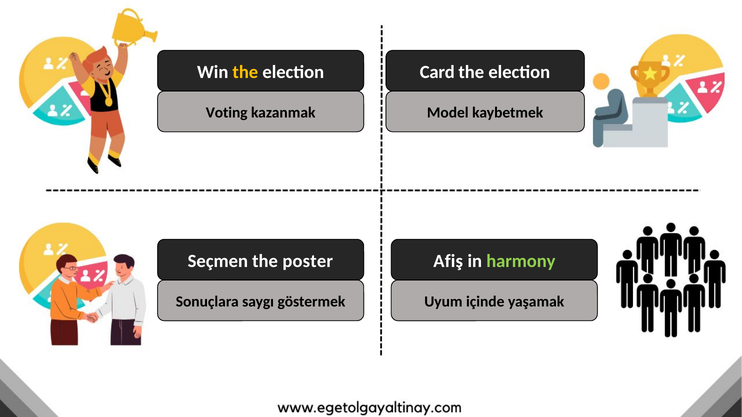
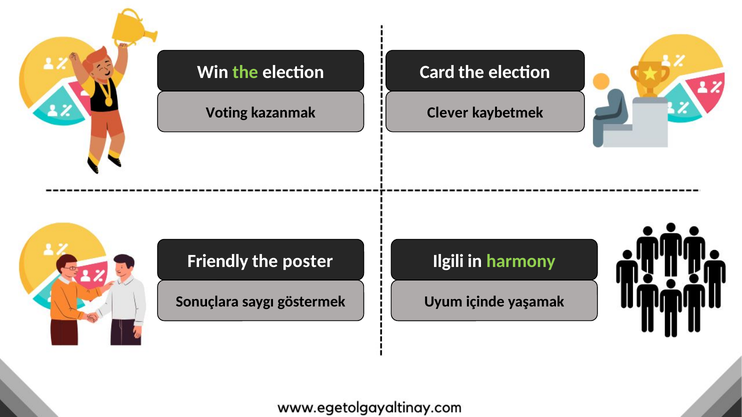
the colour: yellow -> light green (245, 72)
Model: Model -> Clever (448, 113)
Seçmen: Seçmen -> Friendly (218, 261)
Afiş: Afiş -> Ilgili (448, 261)
